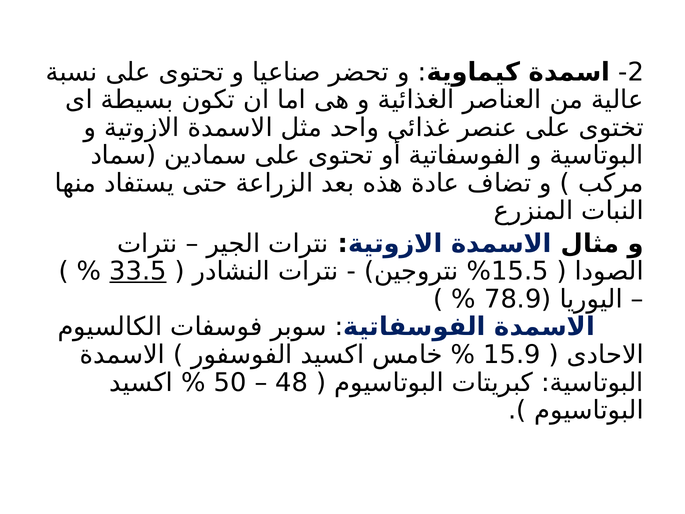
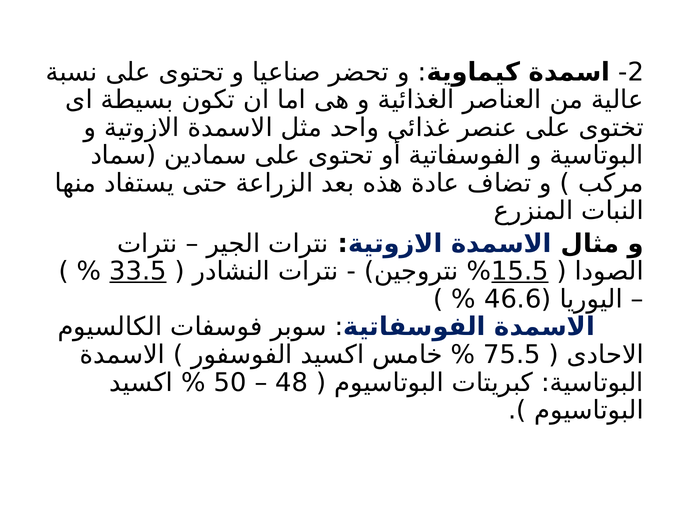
15.5 underline: none -> present (520, 271)
78.9: 78.9 -> 46.6 (513, 299)
15.9: 15.9 -> 75.5 (512, 355)
